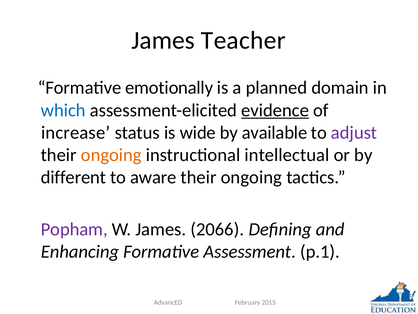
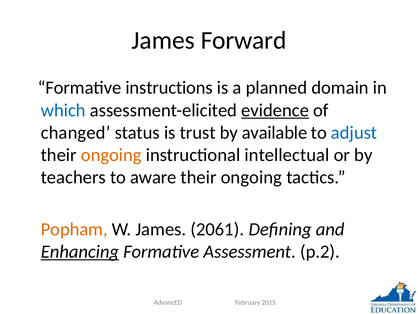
Teacher: Teacher -> Forward (244, 40)
emotionally: emotionally -> instructions (169, 88)
increase: increase -> changed (76, 132)
wide: wide -> trust (198, 132)
adjust colour: purple -> blue (354, 132)
different: different -> teachers (73, 177)
Popham colour: purple -> orange (74, 229)
2066: 2066 -> 2061 (217, 229)
Enhancing underline: none -> present (80, 251)
p.1: p.1 -> p.2 (320, 251)
